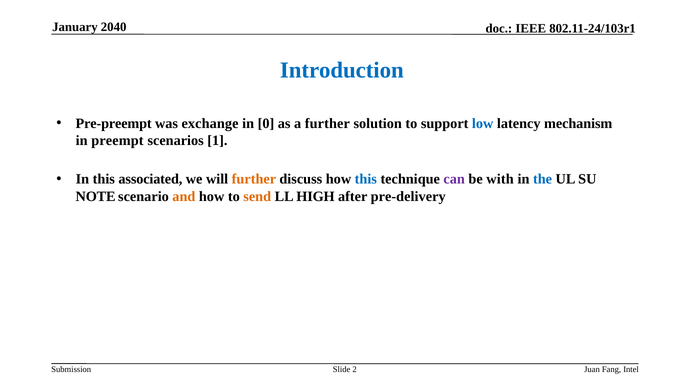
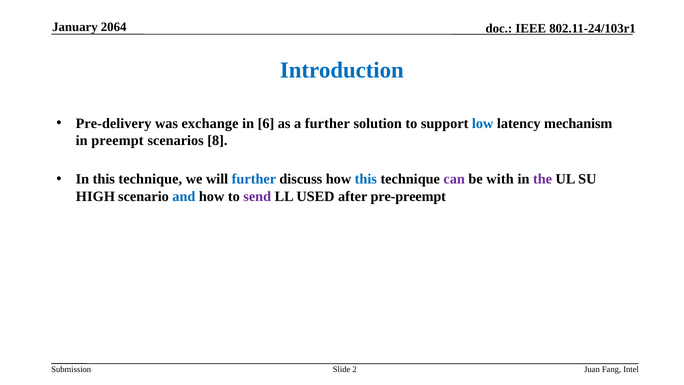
2040: 2040 -> 2064 (114, 27)
Pre-preempt: Pre-preempt -> Pre-delivery (114, 123)
0: 0 -> 6 (266, 123)
1: 1 -> 8 (217, 140)
In this associated: associated -> technique (150, 179)
further colour: orange -> blue (254, 179)
the colour: blue -> purple (543, 179)
NOTE: NOTE -> HIGH (95, 196)
and colour: orange -> blue (184, 196)
send colour: orange -> purple (257, 196)
HIGH: HIGH -> USED (315, 196)
pre-delivery: pre-delivery -> pre-preempt (408, 196)
